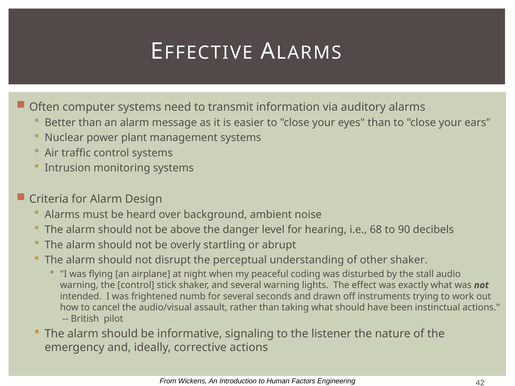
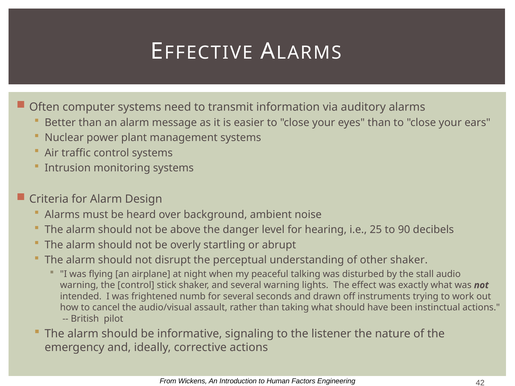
68: 68 -> 25 (376, 230)
coding: coding -> talking (306, 274)
